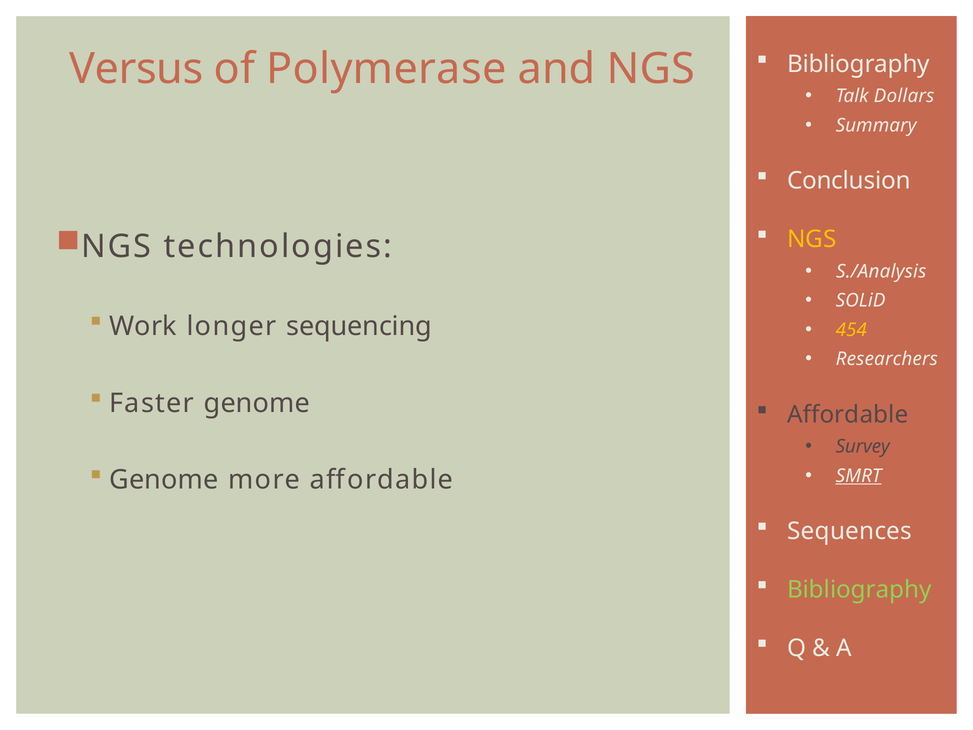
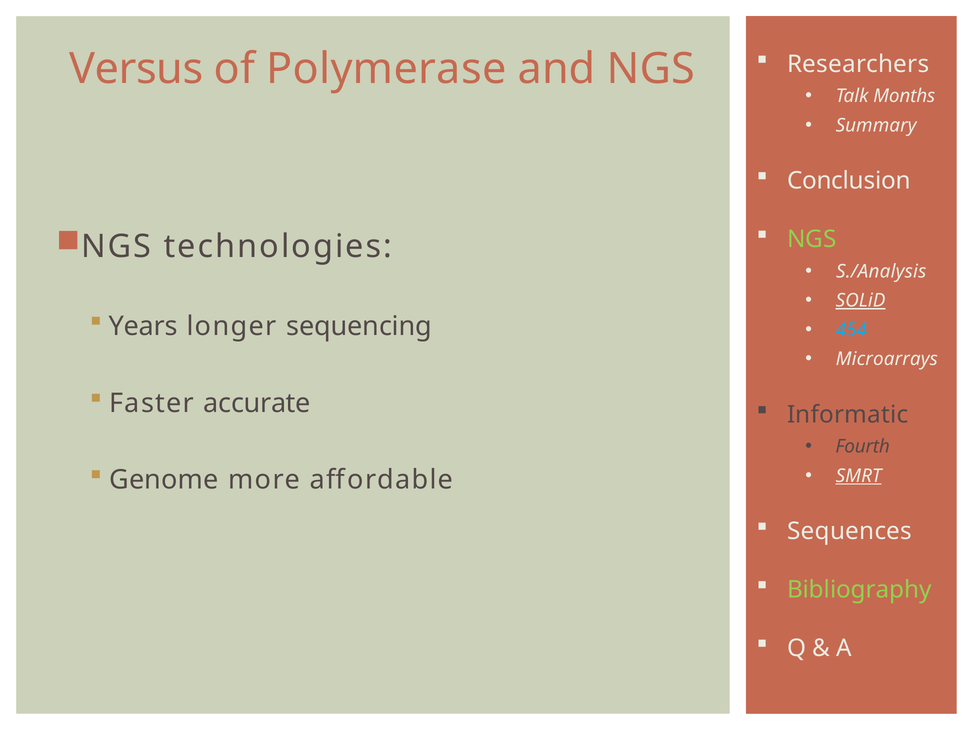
Bibliography: Bibliography -> Researchers (858, 64)
Dollars: Dollars -> Months (904, 96)
NGS colour: yellow -> light green (812, 239)
SOLiD underline: none -> present (861, 300)
Work: Work -> Years (143, 326)
454 colour: yellow -> light blue (851, 330)
Researchers: Researchers -> Microarrays (887, 359)
Faster genome: genome -> accurate (257, 403)
Affordable: Affordable -> Informatic (848, 414)
Survey: Survey -> Fourth (863, 446)
